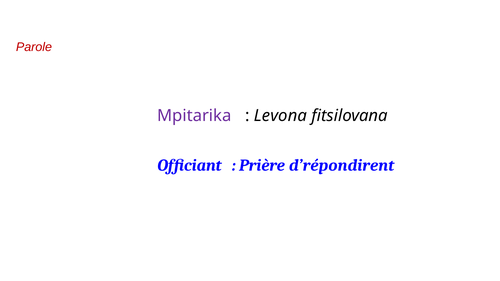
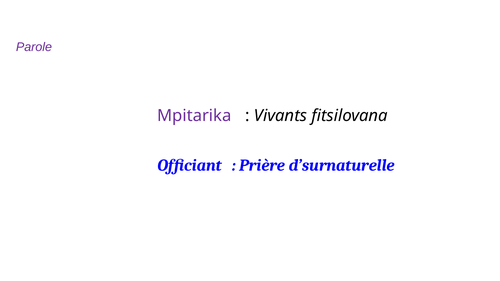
Parole colour: red -> purple (34, 47)
Levona: Levona -> Vivants (280, 116)
d’répondirent: d’répondirent -> d’surnaturelle (342, 165)
